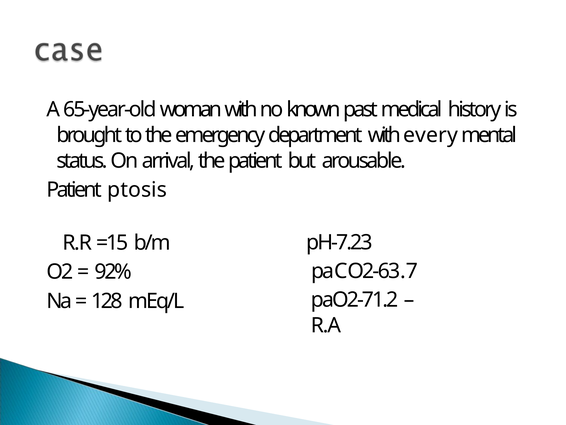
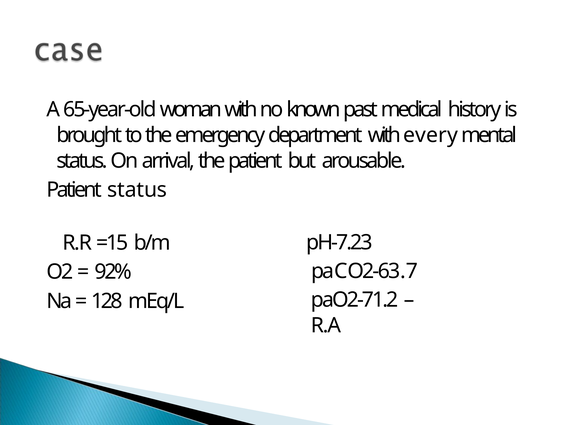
Patient ptosis: ptosis -> status (137, 190)
